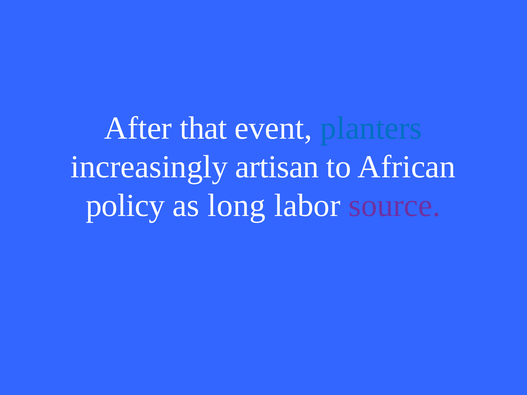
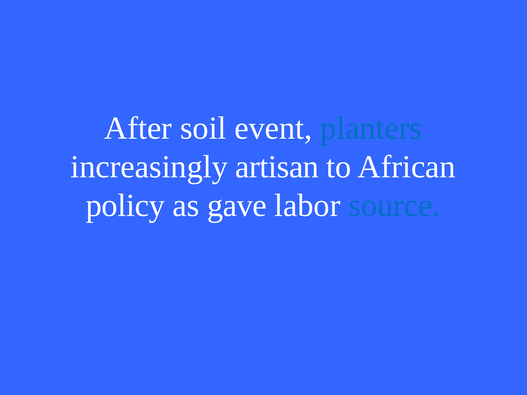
that: that -> soil (203, 128)
long: long -> gave (237, 206)
source colour: purple -> blue (395, 206)
